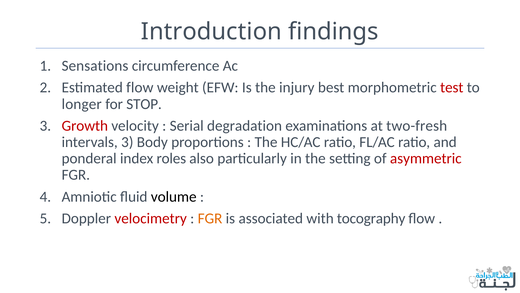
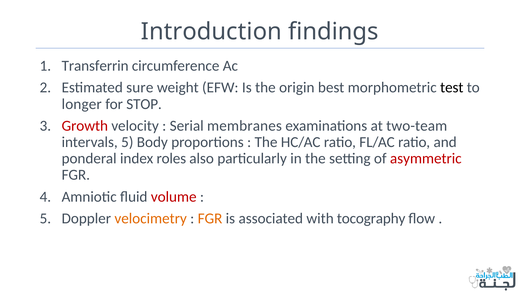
Sensations: Sensations -> Transferrin (95, 66)
Estimated flow: flow -> sure (140, 87)
injury: injury -> origin (297, 87)
test colour: red -> black (452, 87)
degradation: degradation -> membranes (244, 126)
two-fresh: two-fresh -> two-team (417, 126)
intervals 3: 3 -> 5 (127, 142)
volume colour: black -> red (174, 196)
velocimetry colour: red -> orange (151, 218)
